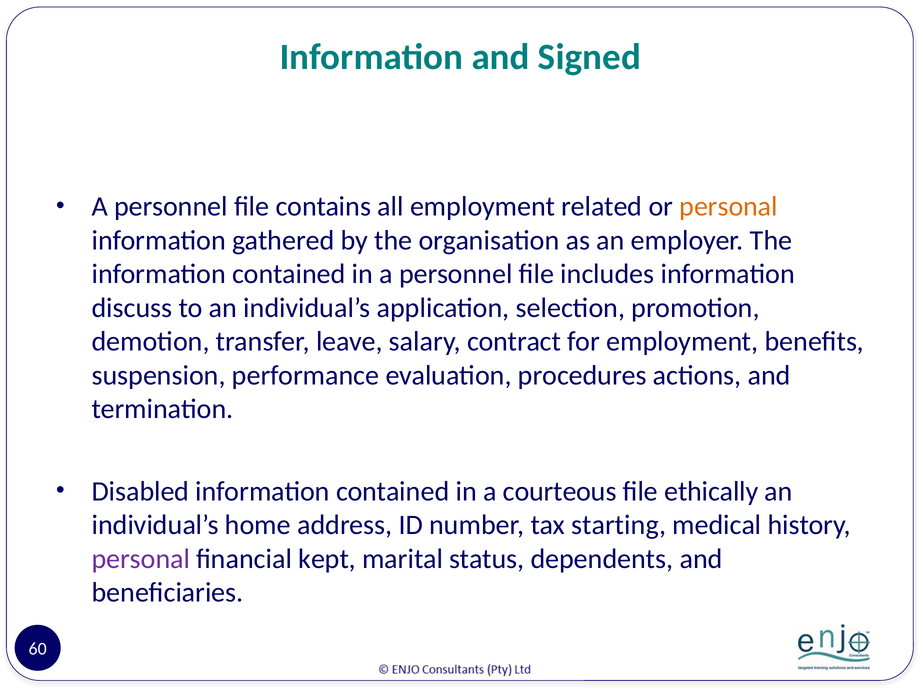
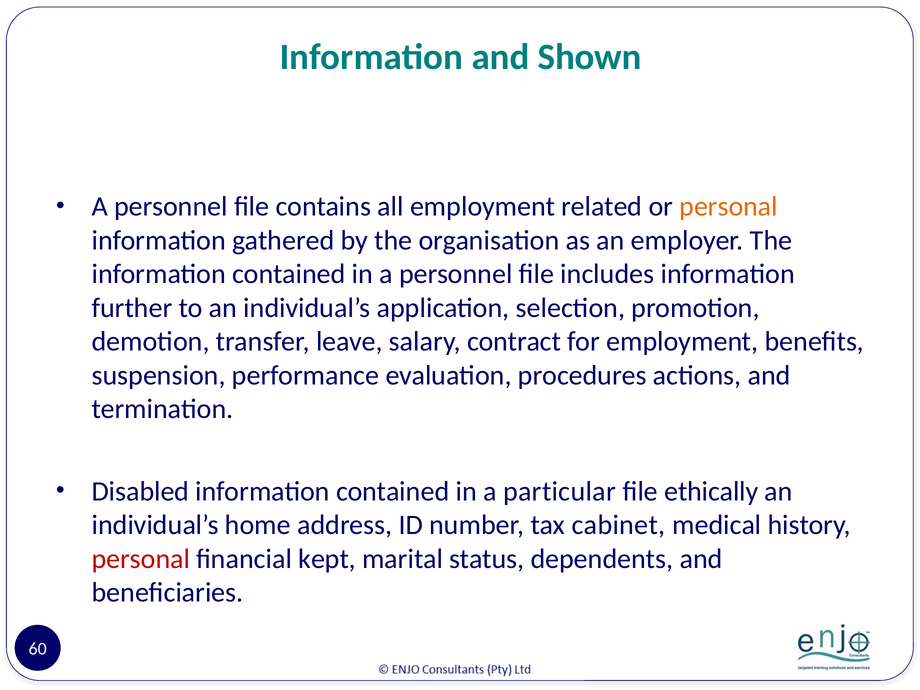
Signed: Signed -> Shown (590, 57)
discuss: discuss -> further (132, 308)
courteous: courteous -> particular (559, 491)
starting: starting -> cabinet (618, 525)
personal colour: purple -> red (141, 559)
